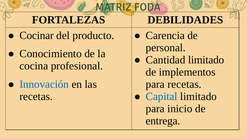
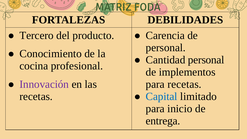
Cocinar: Cocinar -> Tercero (37, 35)
Cantidad limitado: limitado -> personal (206, 60)
Innovación colour: blue -> purple (44, 84)
